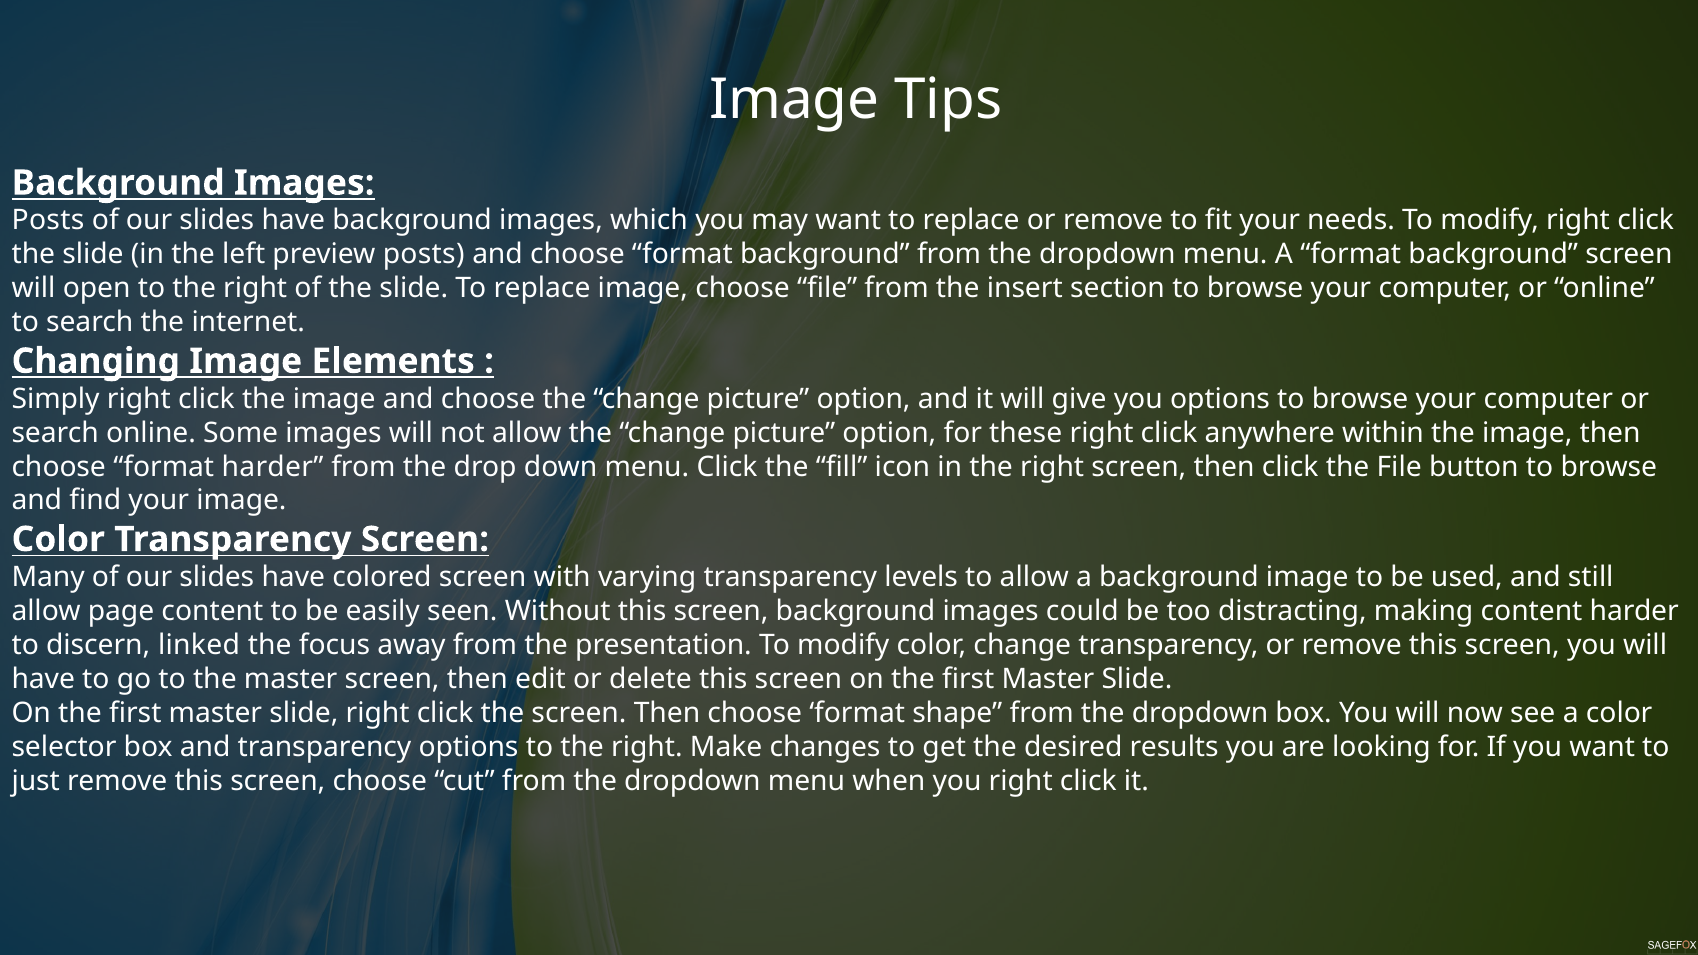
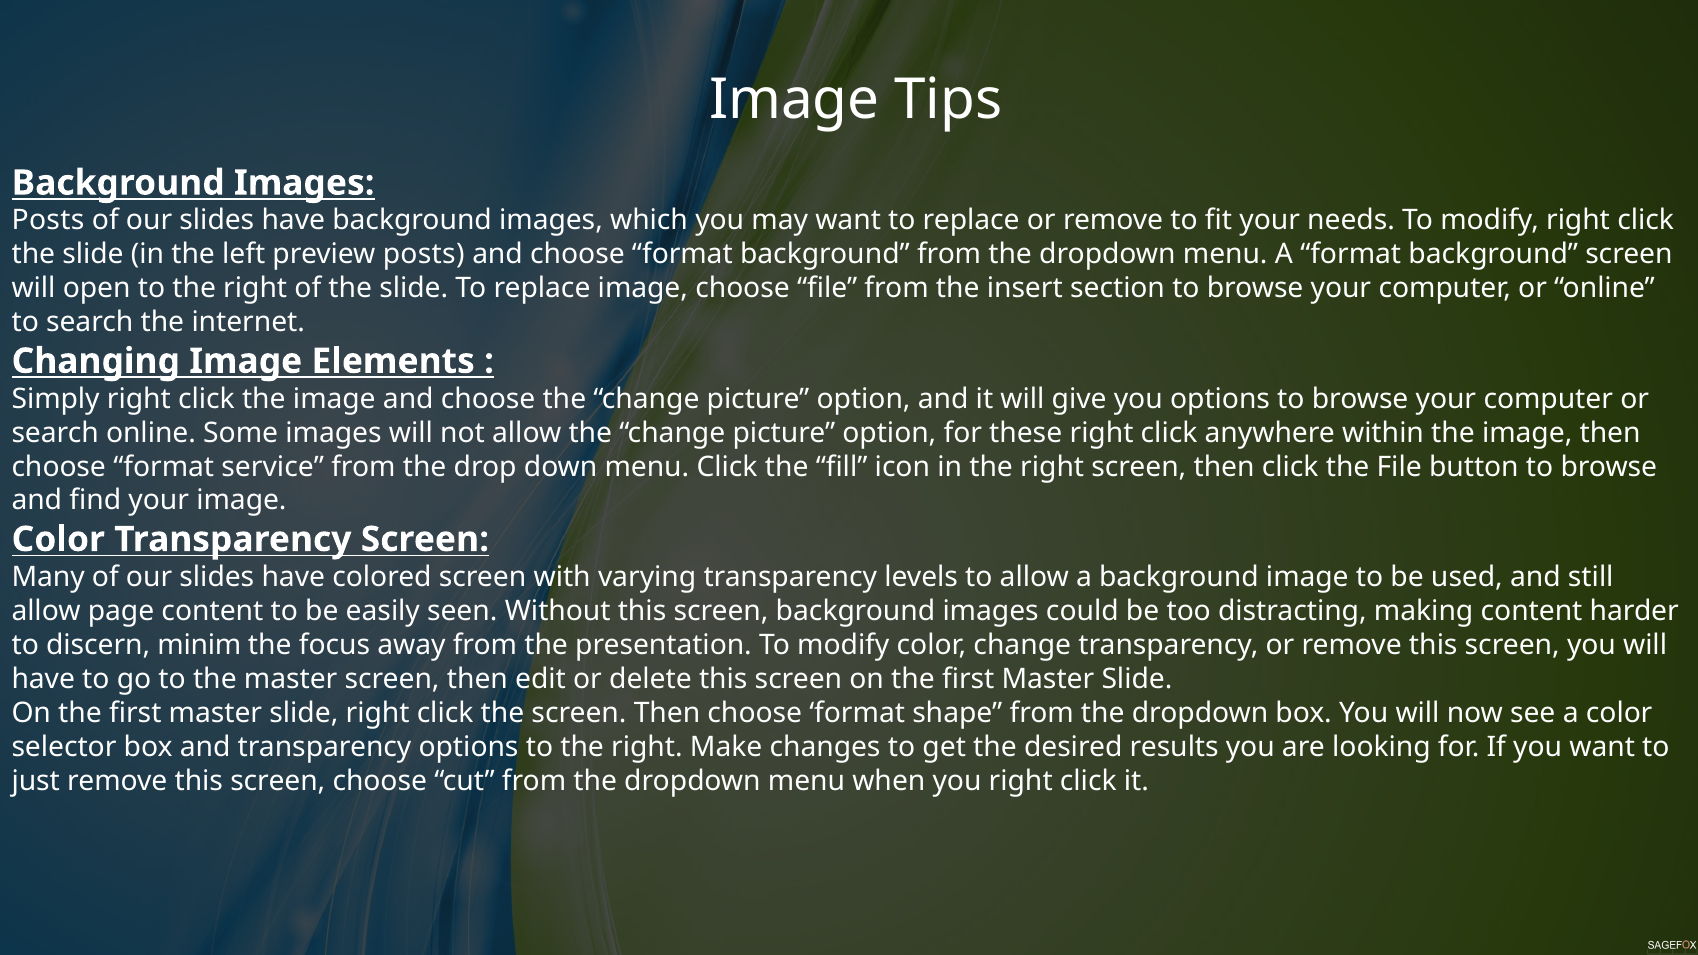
format harder: harder -> service (273, 467)
linked: linked -> minim (199, 645)
